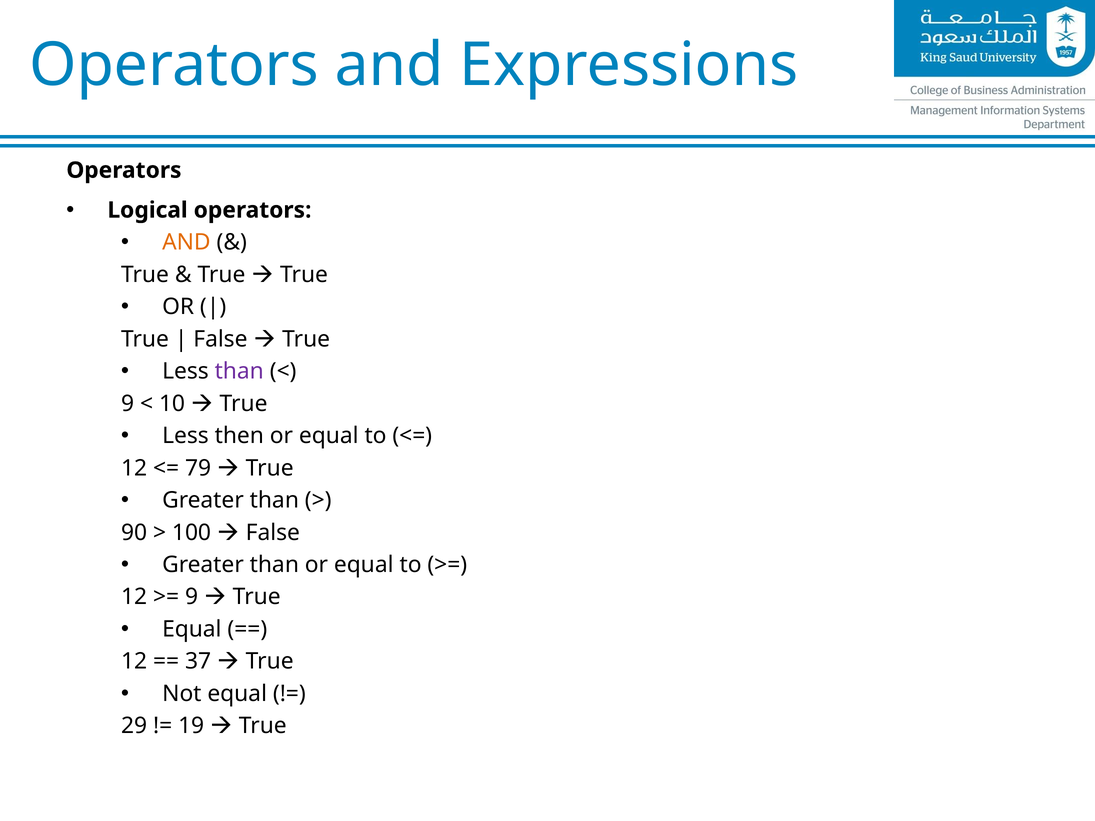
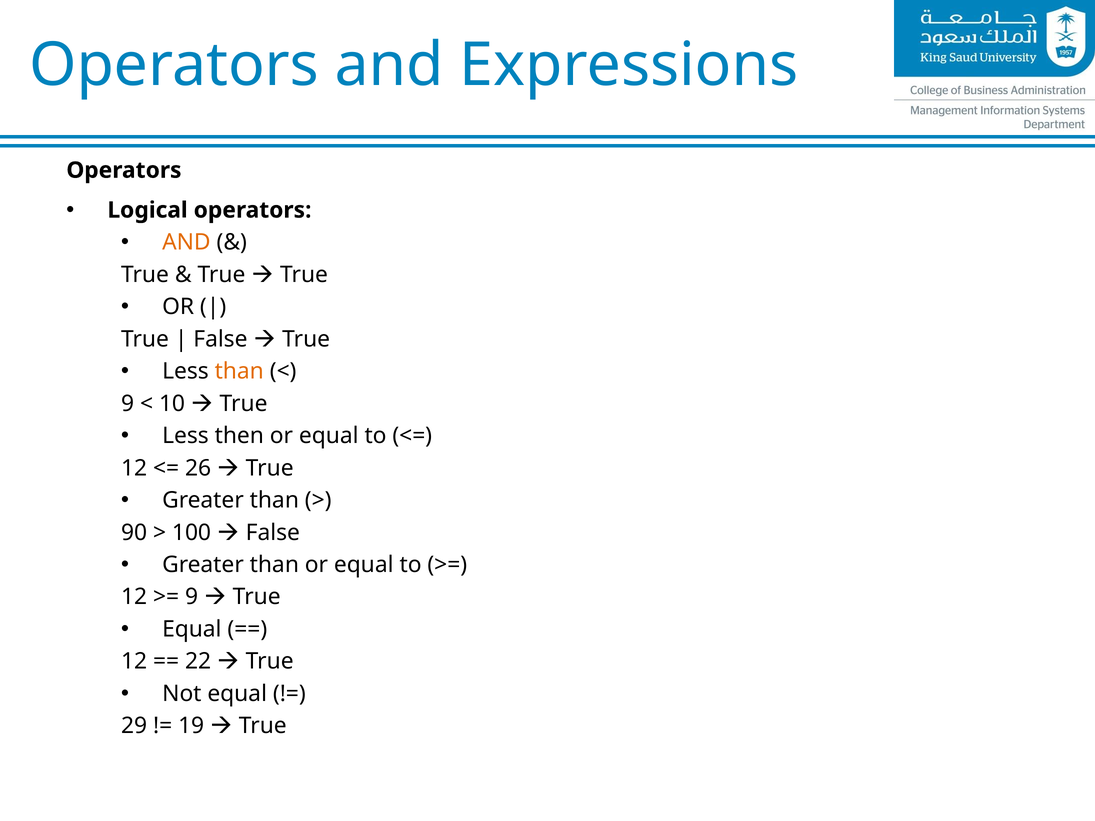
than colour: purple -> orange (239, 371)
79: 79 -> 26 (198, 468)
37: 37 -> 22 (198, 662)
